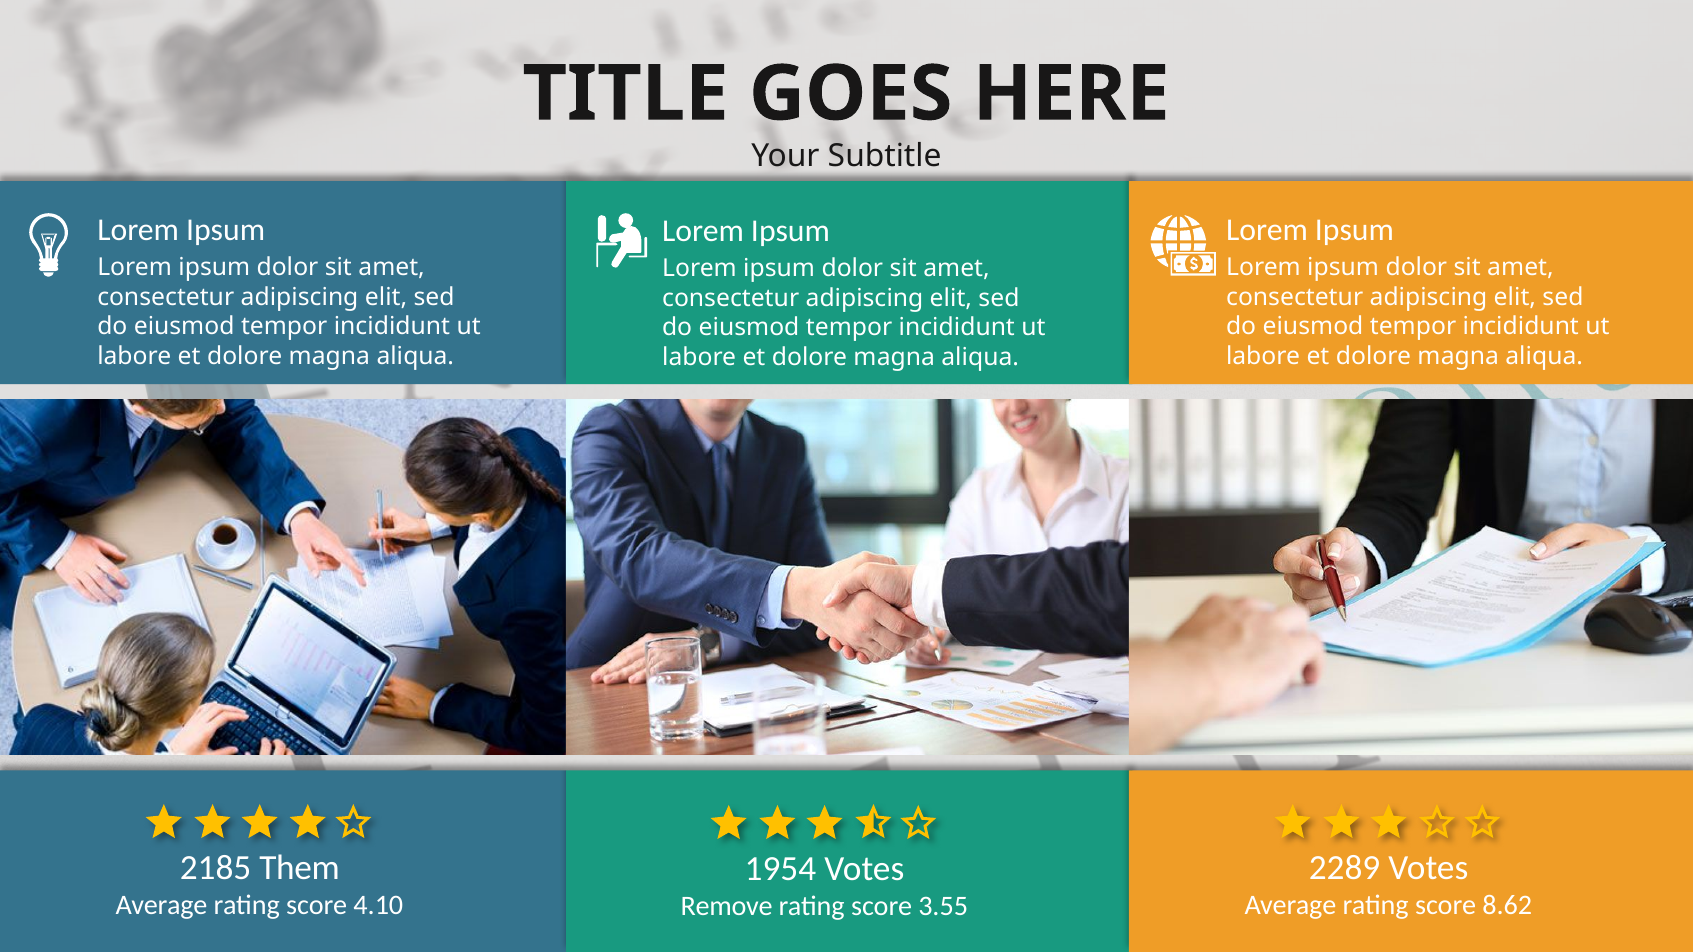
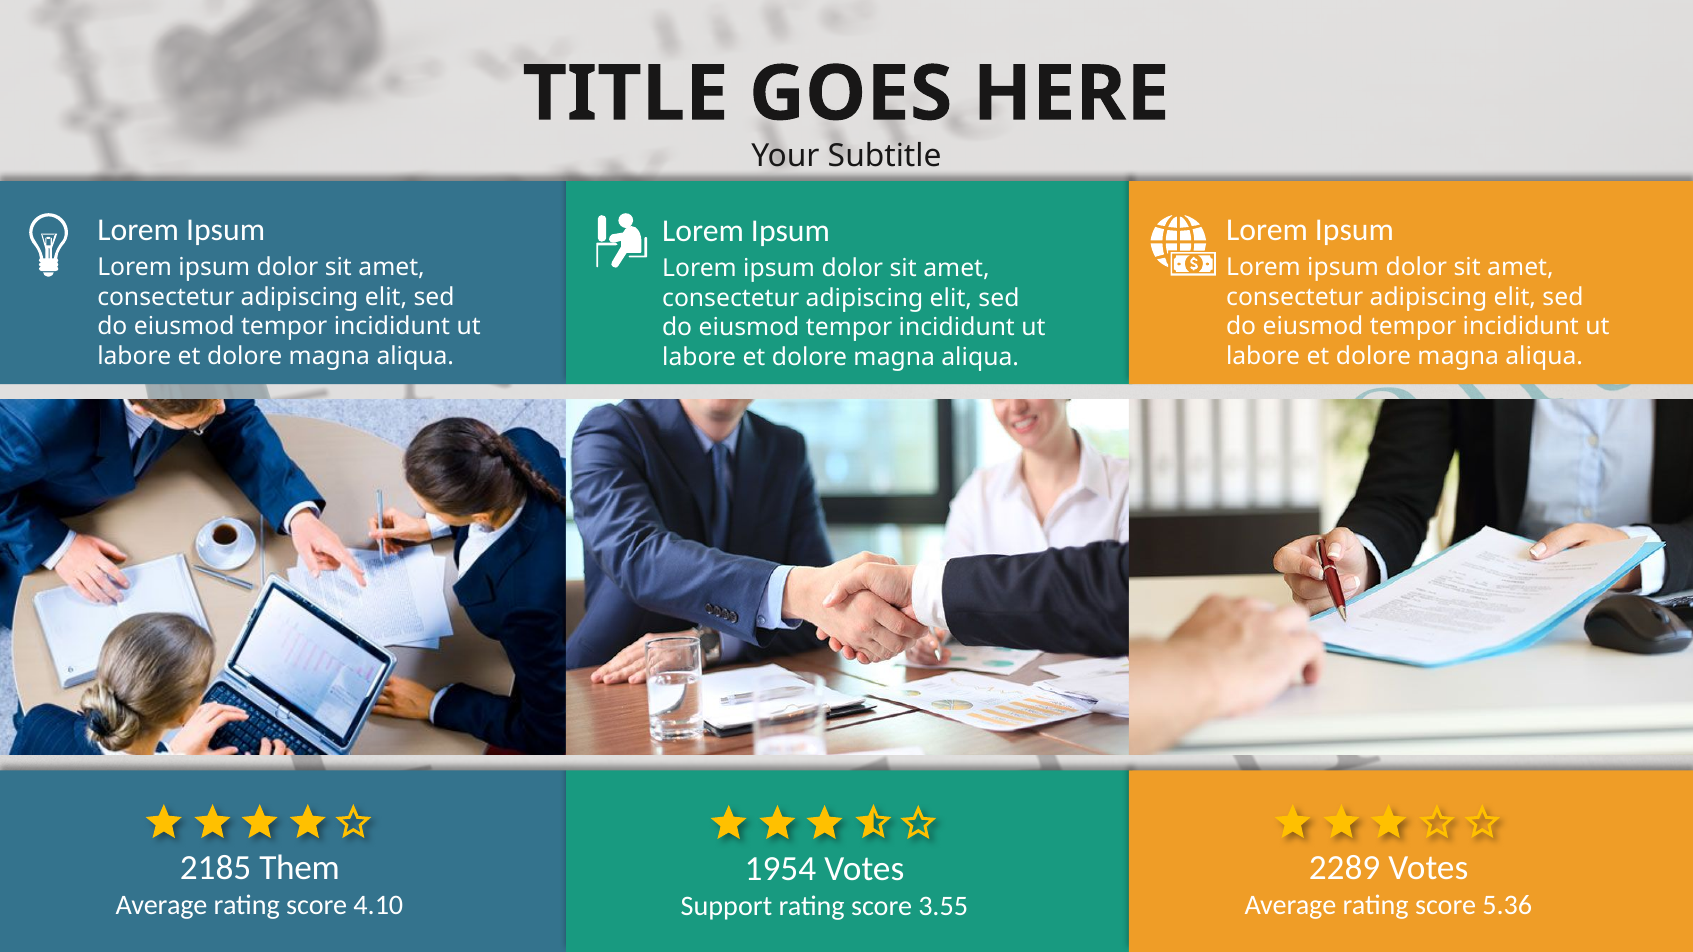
8.62: 8.62 -> 5.36 (1507, 906)
Remove: Remove -> Support (726, 907)
